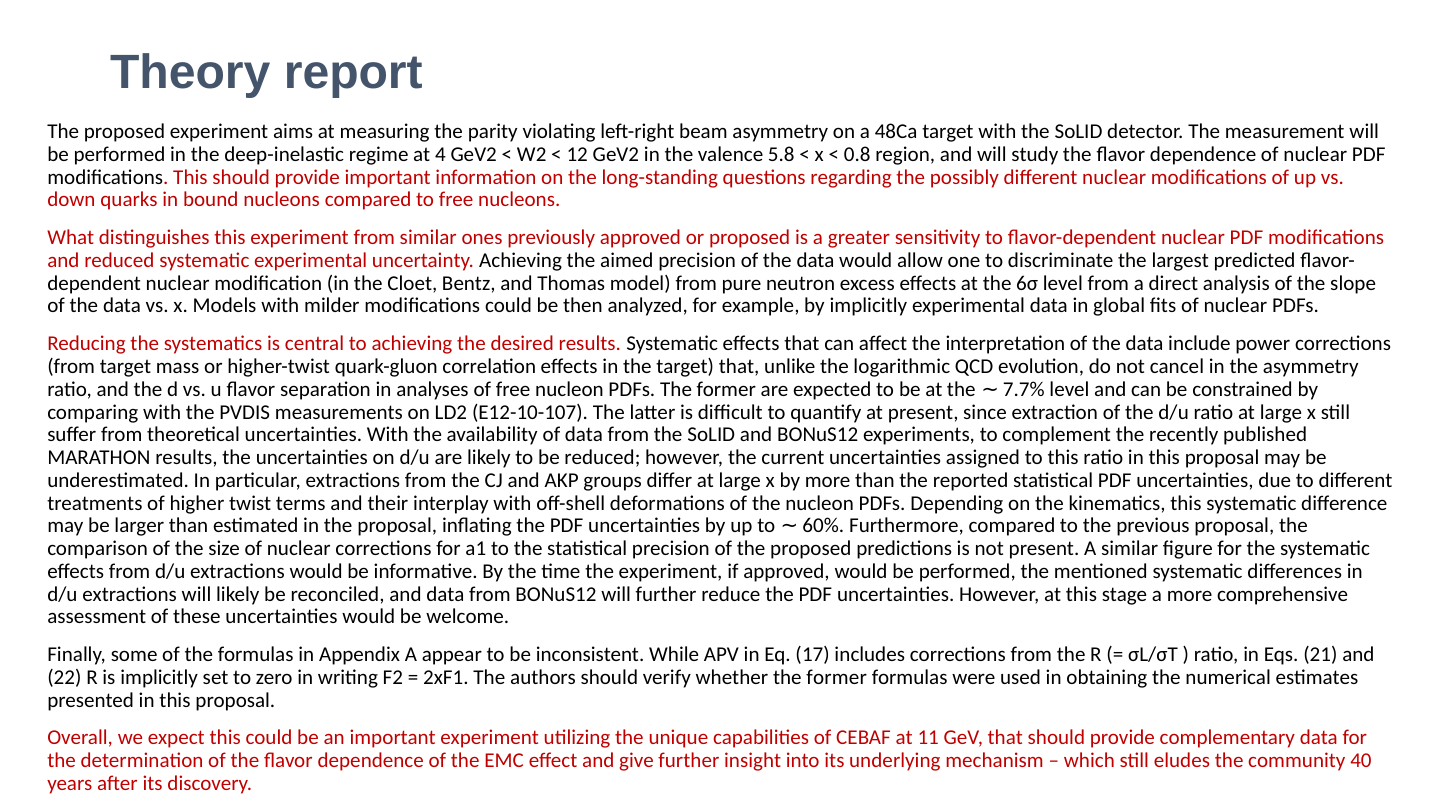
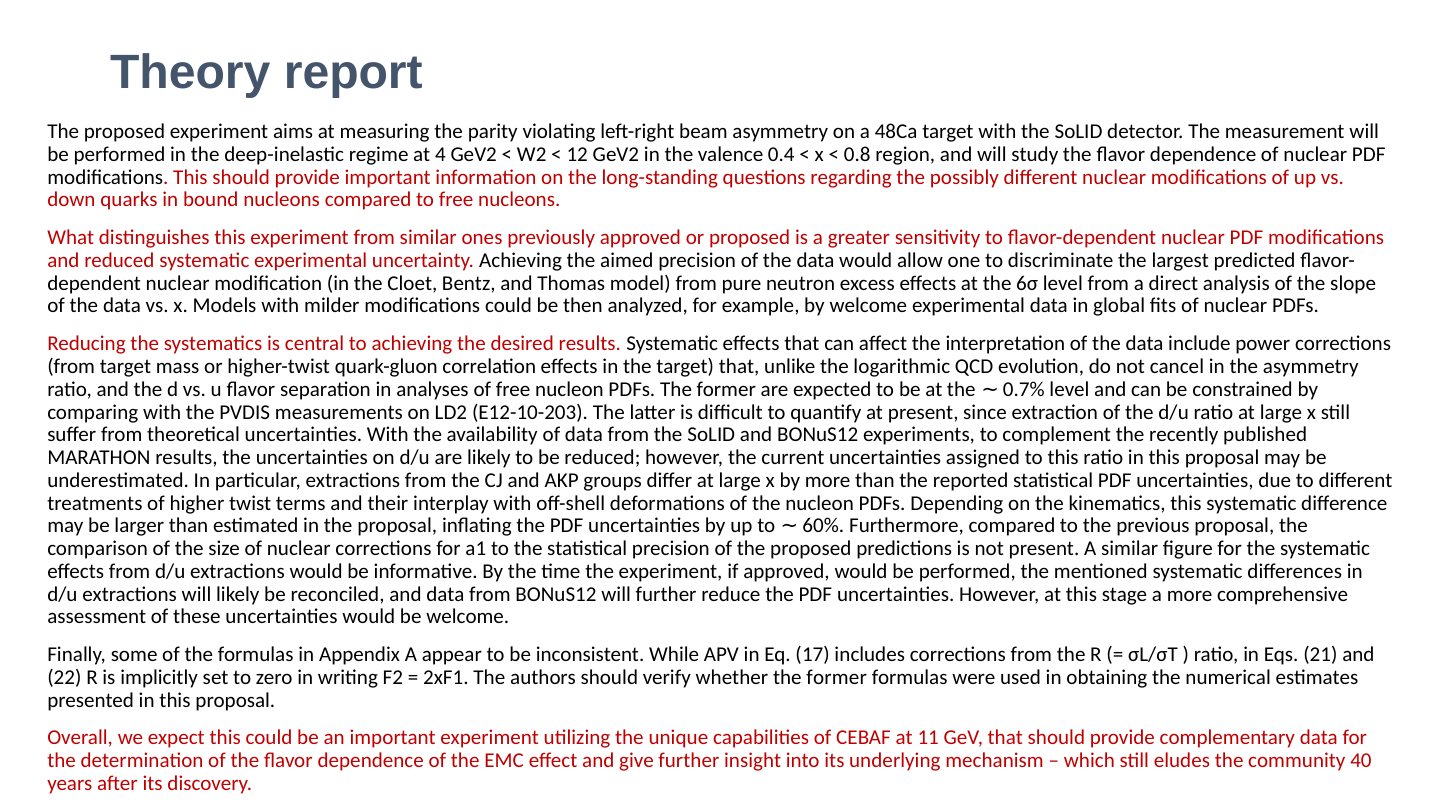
5.8: 5.8 -> 0.4 (781, 154)
by implicitly: implicitly -> welcome (868, 306)
7.7%: 7.7% -> 0.7% (1024, 389)
E12-10-107: E12-10-107 -> E12-10-203 (530, 412)
